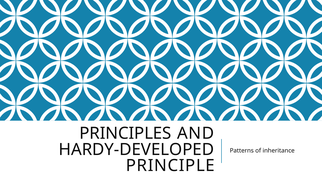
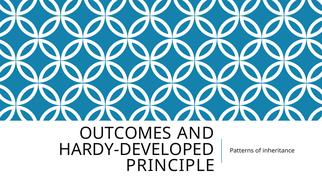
PRINCIPLES: PRINCIPLES -> OUTCOMES (125, 133)
